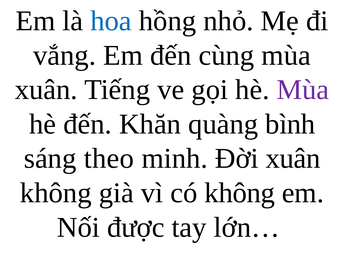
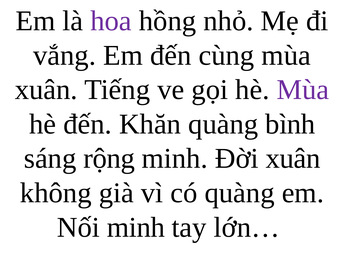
hoa colour: blue -> purple (111, 21)
theo: theo -> rộng (109, 159)
có không: không -> quàng (240, 193)
Nối được: được -> minh (136, 227)
